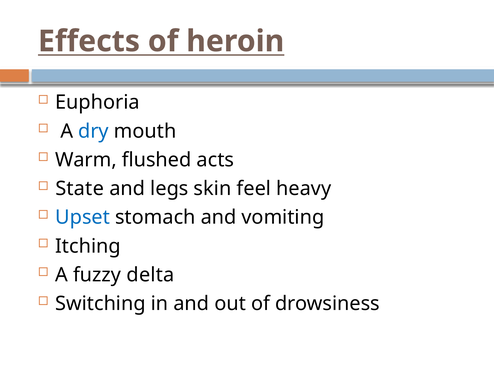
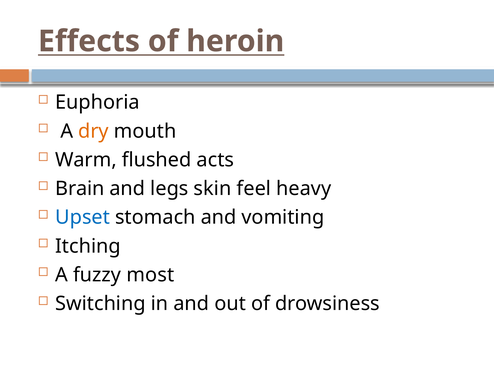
dry colour: blue -> orange (93, 131)
State: State -> Brain (80, 188)
delta: delta -> most (151, 274)
